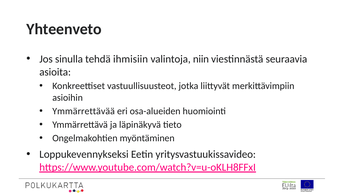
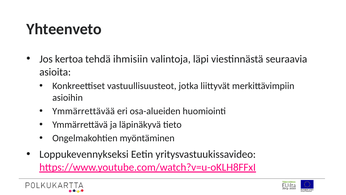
sinulla: sinulla -> kertoa (69, 59)
niin: niin -> läpi (201, 59)
